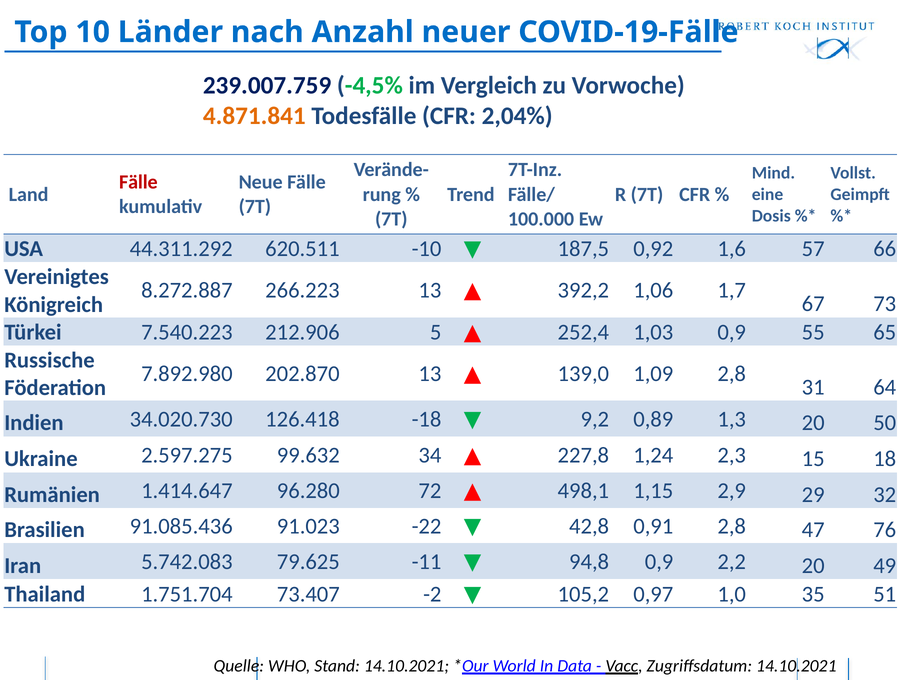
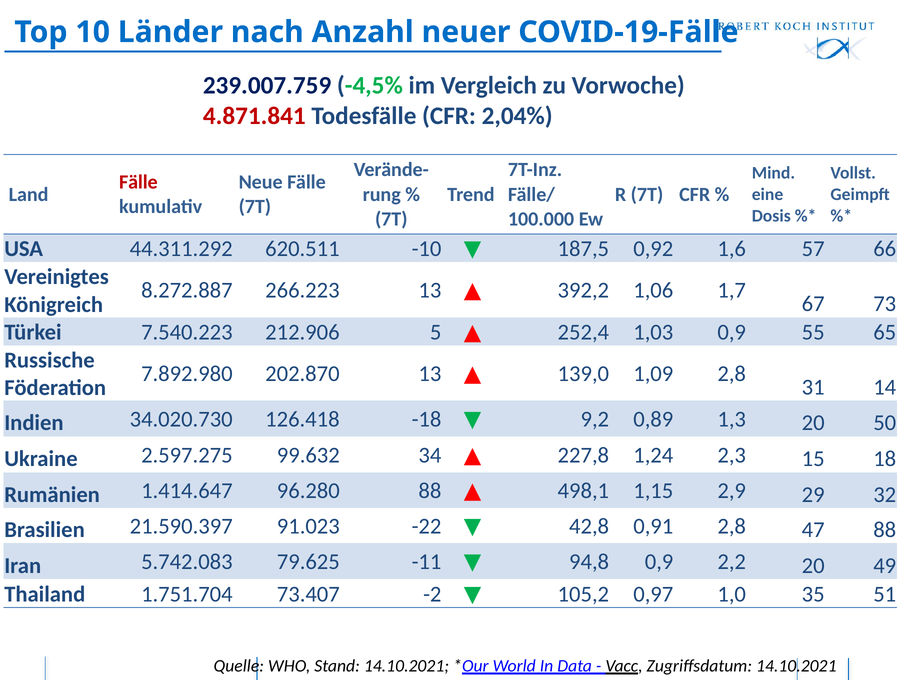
4.871.841 colour: orange -> red (254, 116)
64: 64 -> 14 (885, 387)
96.280 72: 72 -> 88 (430, 491)
91.085.436: 91.085.436 -> 21.590.397 (181, 526)
47 76: 76 -> 88 (885, 529)
